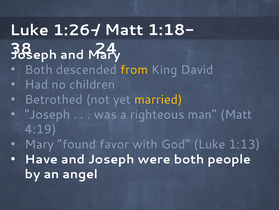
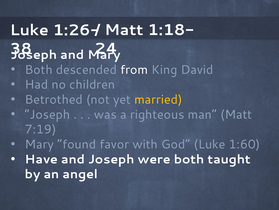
from colour: yellow -> white (134, 69)
4:19: 4:19 -> 7:19 (41, 129)
1:13: 1:13 -> 1:60 (245, 144)
people: people -> taught (229, 159)
